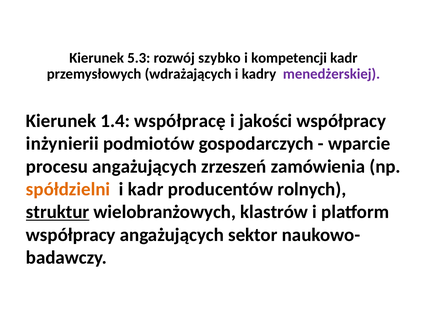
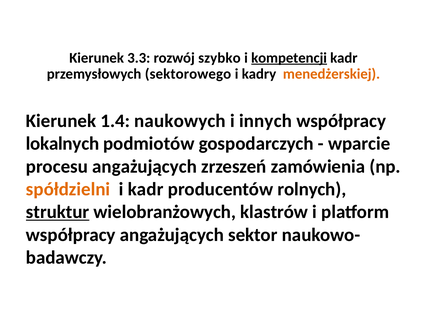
5.3: 5.3 -> 3.3 (139, 58)
kompetencji underline: none -> present (289, 58)
wdrażających: wdrażających -> sektorowego (188, 74)
menedżerskiej colour: purple -> orange (331, 74)
współpracę: współpracę -> naukowych (180, 121)
jakości: jakości -> innych (266, 121)
inżynierii: inżynierii -> lokalnych (62, 143)
